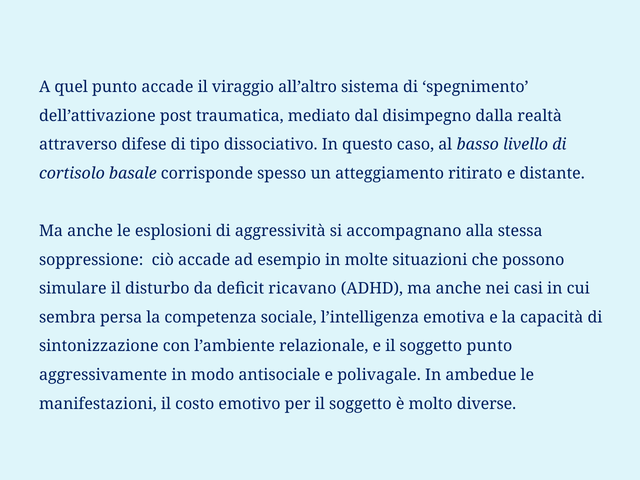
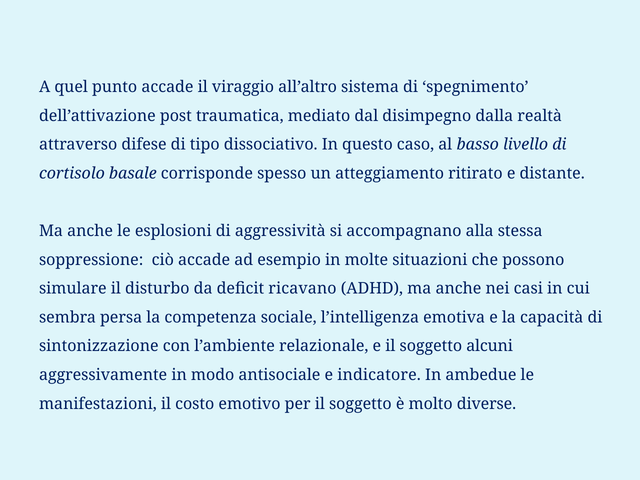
soggetto punto: punto -> alcuni (490, 346)
polivagale: polivagale -> indicatore (379, 375)
